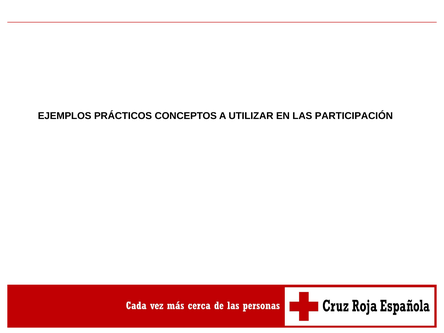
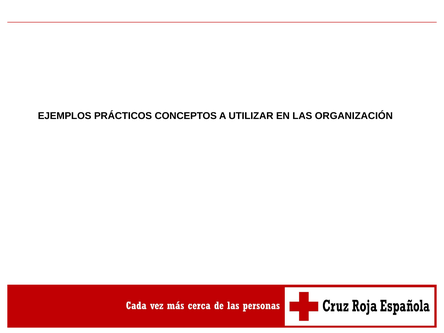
PARTICIPACIÓN: PARTICIPACIÓN -> ORGANIZACIÓN (354, 116)
